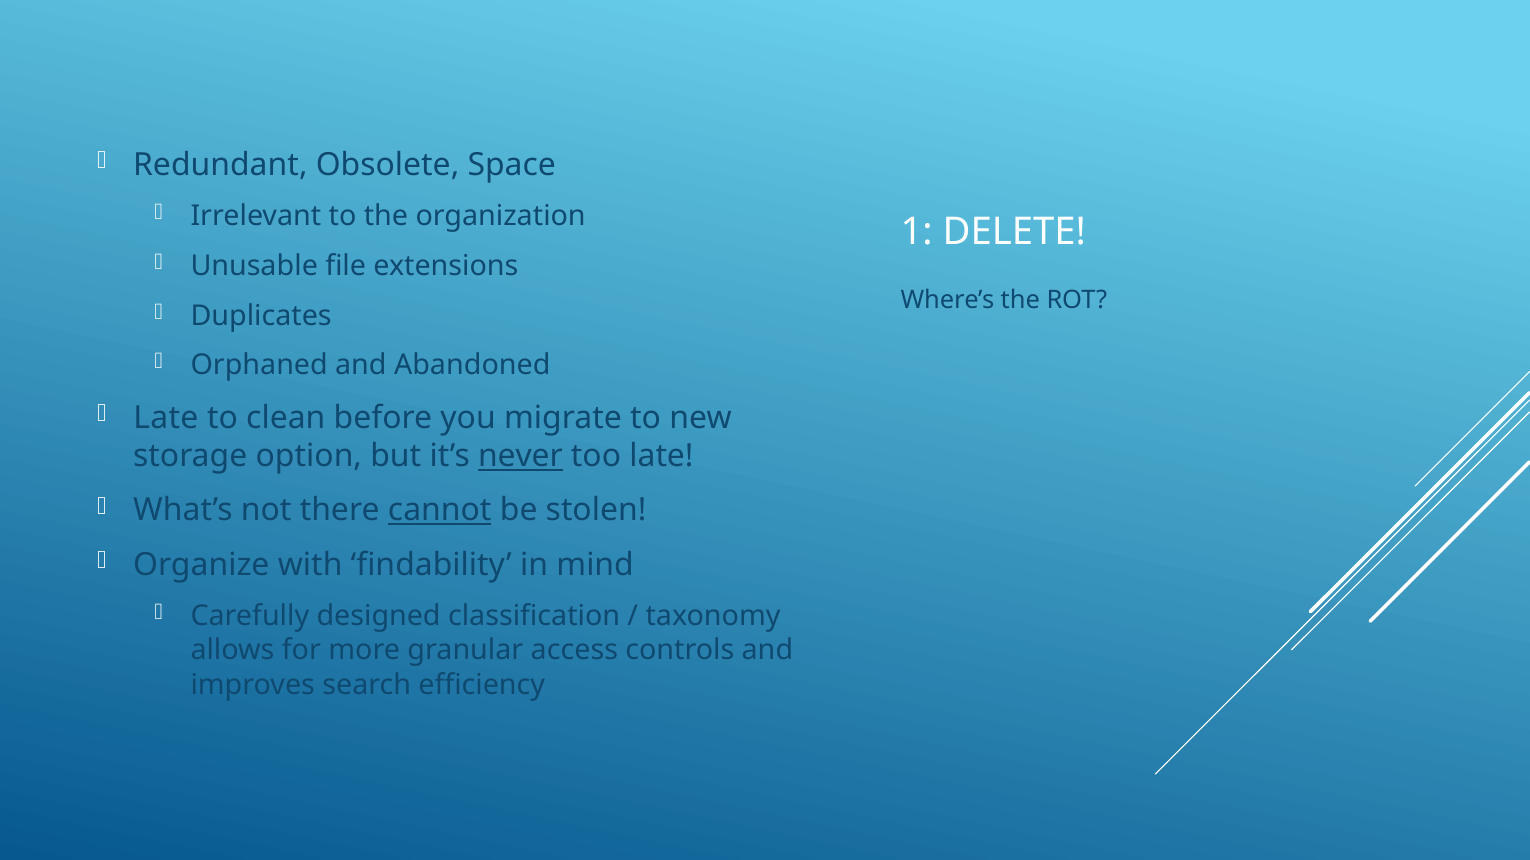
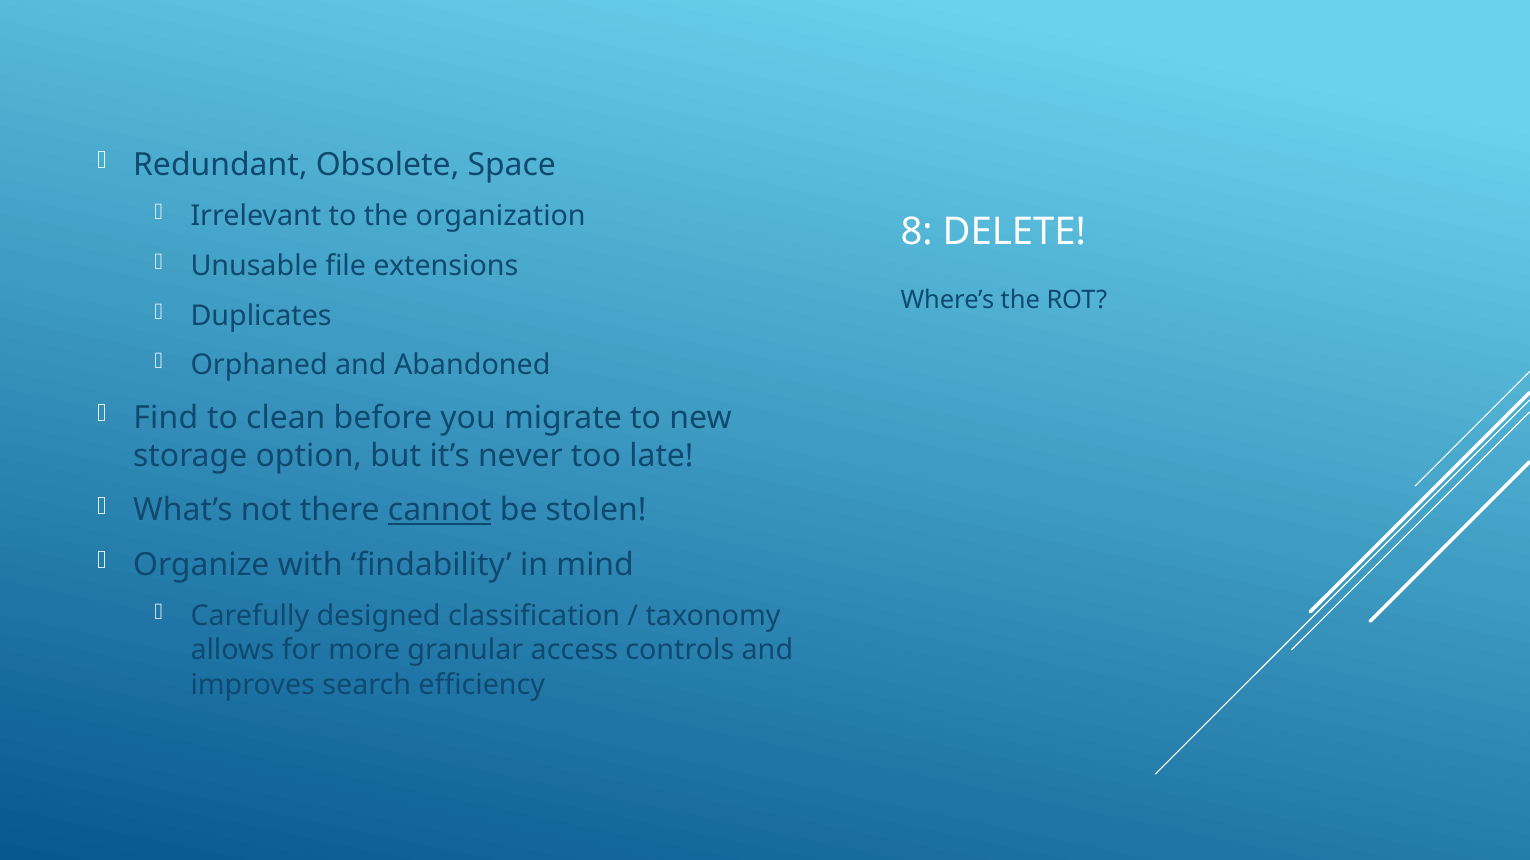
1: 1 -> 8 (917, 232)
Late: Late -> Find (166, 418)
never underline: present -> none (520, 457)
